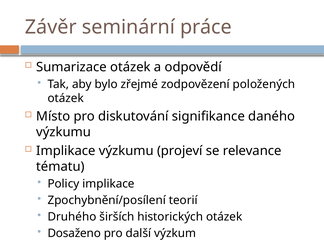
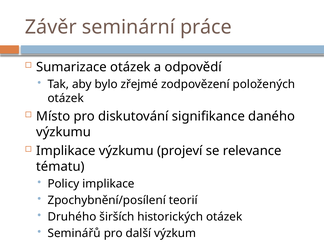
Dosaženo: Dosaženo -> Seminářů (74, 233)
